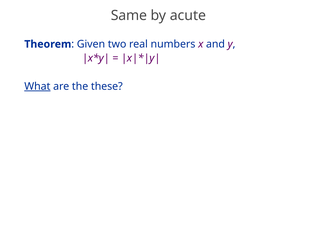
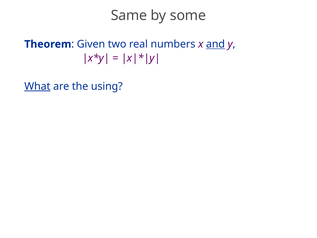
acute: acute -> some (188, 15)
and underline: none -> present (215, 44)
these: these -> using (107, 86)
